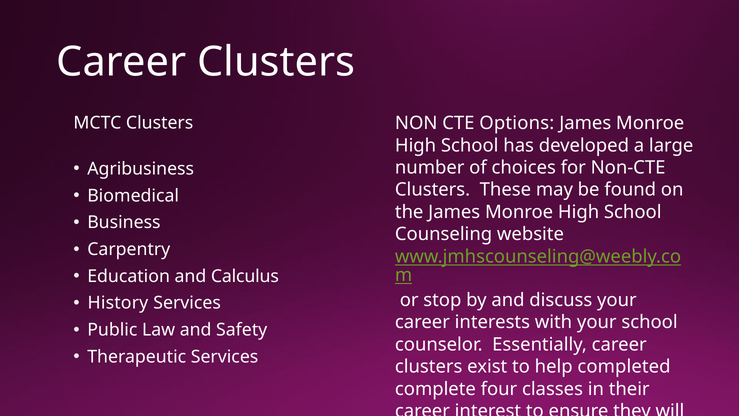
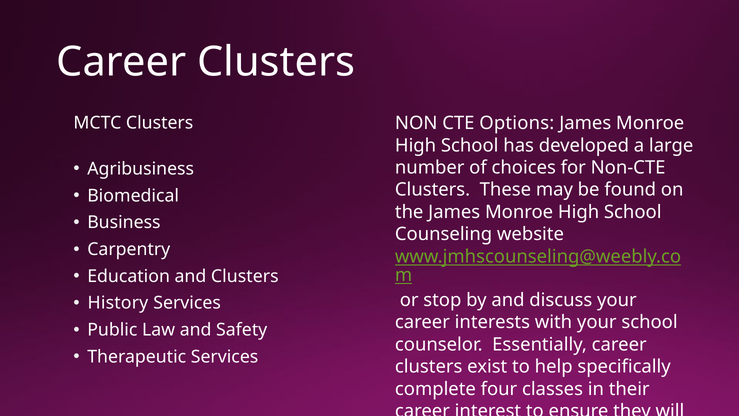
and Calculus: Calculus -> Clusters (245, 276)
completed: completed -> specifically (624, 366)
